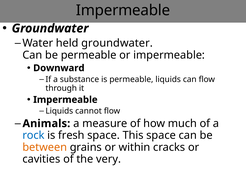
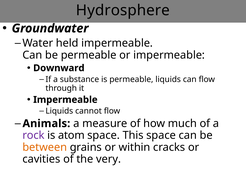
Impermeable: Impermeable -> Hydrosphere (123, 10)
held groundwater: groundwater -> impermeable (117, 43)
rock colour: blue -> purple (33, 135)
fresh: fresh -> atom (71, 135)
